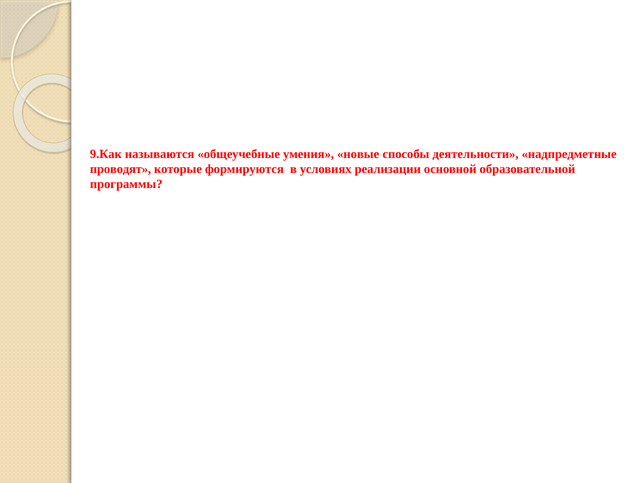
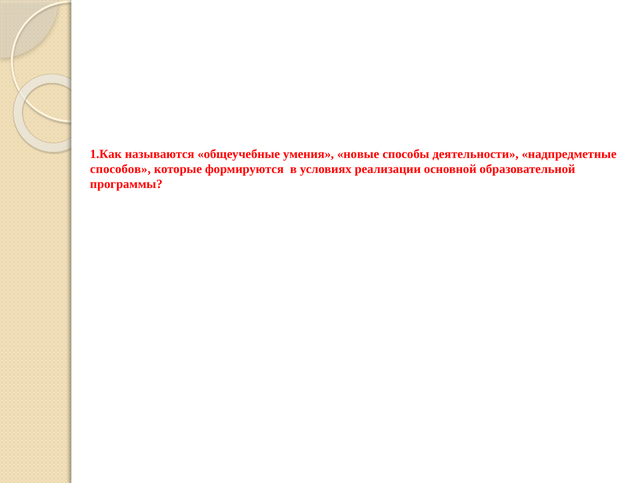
9.Как: 9.Как -> 1.Как (106, 154)
проводят: проводят -> способов (120, 169)
